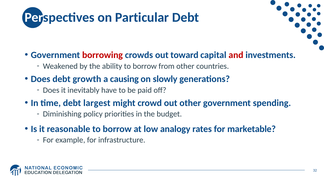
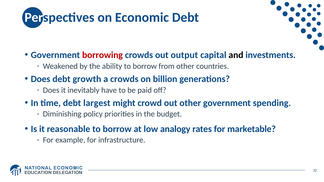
Particular: Particular -> Economic (142, 18)
toward: toward -> output (184, 55)
and colour: red -> black (236, 55)
a causing: causing -> crowds (124, 79)
slowly: slowly -> billion (165, 79)
